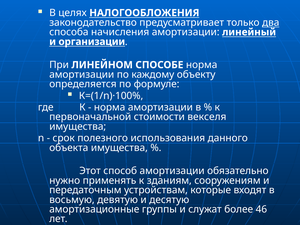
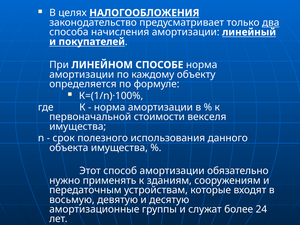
организации: организации -> покупателей (92, 42)
46: 46 -> 24 (261, 209)
